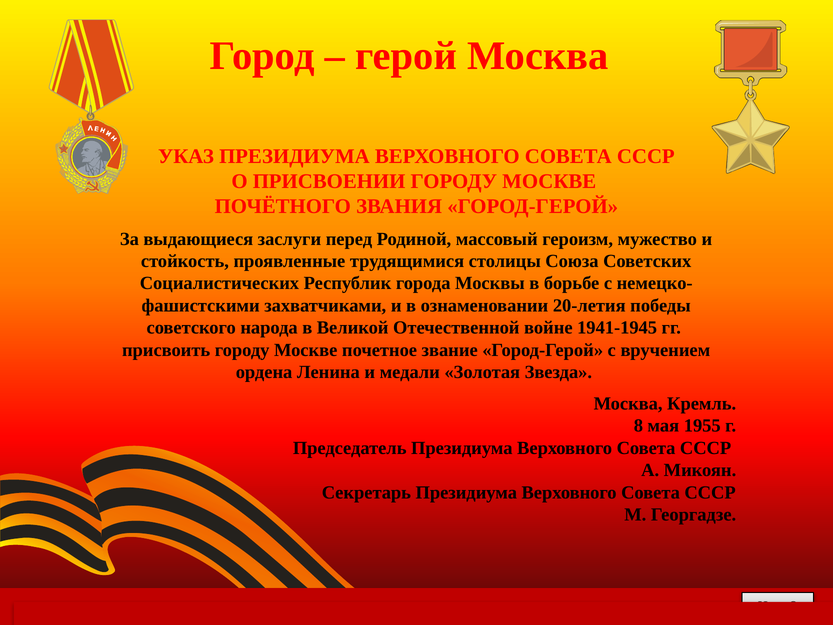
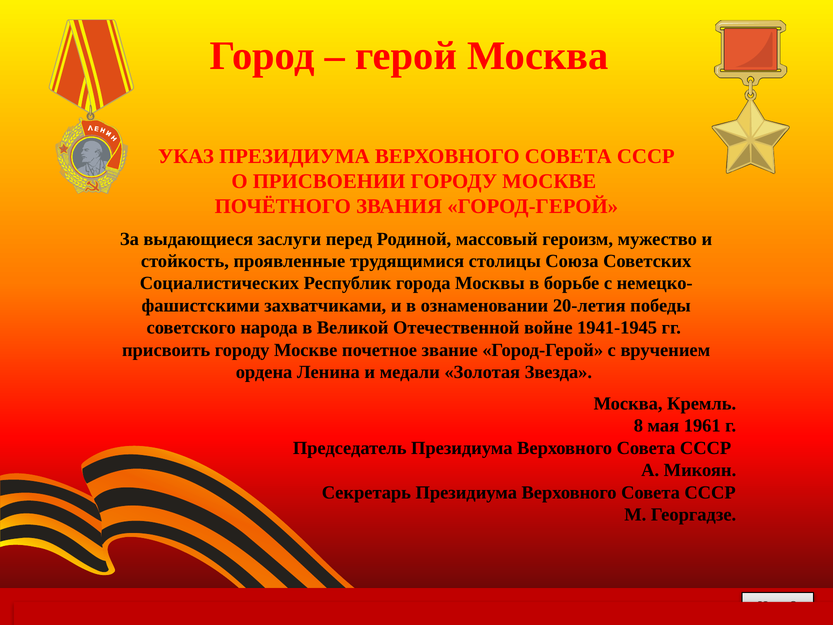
1955: 1955 -> 1961 (702, 426)
